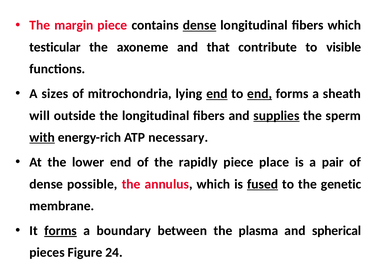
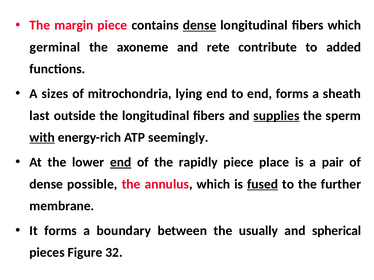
testicular: testicular -> germinal (55, 47)
that: that -> rete (218, 47)
visible: visible -> added (344, 47)
end underline: present -> none (217, 94)
end underline: present -> none (260, 94)
will: will -> last (40, 116)
necessary: necessary -> seemingly (178, 138)
end underline: none -> present (121, 163)
genetic: genetic -> further (341, 184)
forms underline: present -> none (61, 231)
plasma: plasma -> usually (258, 231)
24: 24 -> 32 (114, 253)
